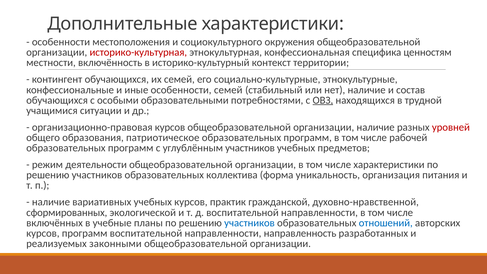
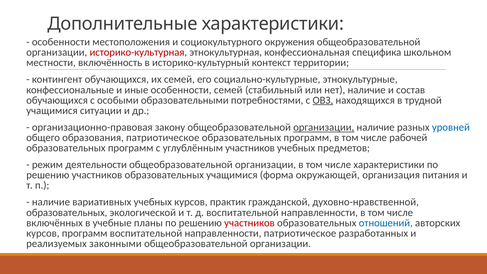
ценностям: ценностям -> школьном (427, 52)
организационно-правовая курсов: курсов -> закону (170, 127)
организации underline: none -> present (324, 127)
уровней colour: red -> blue (451, 127)
образовательных коллектива: коллектива -> учащимися (232, 175)
уникальность: уникальность -> окружающей (328, 175)
сформированных: сформированных -> образовательных (67, 212)
участников colour: blue -> red (249, 223)
направленности направленность: направленность -> патриотическое (300, 233)
